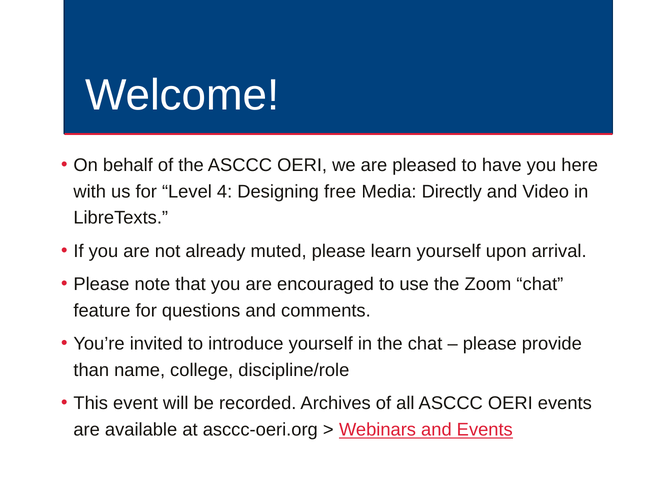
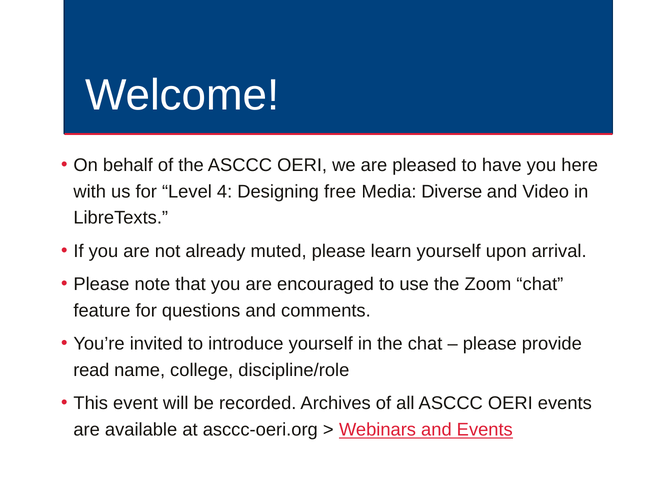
Directly: Directly -> Diverse (452, 192)
than: than -> read (91, 370)
